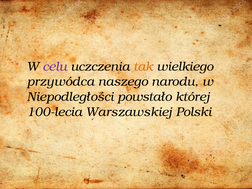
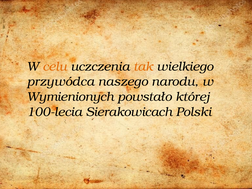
celu colour: purple -> orange (55, 67)
Niepodległości: Niepodległości -> Wymienionych (70, 97)
Warszawskiej: Warszawskiej -> Sierakowicach (129, 112)
